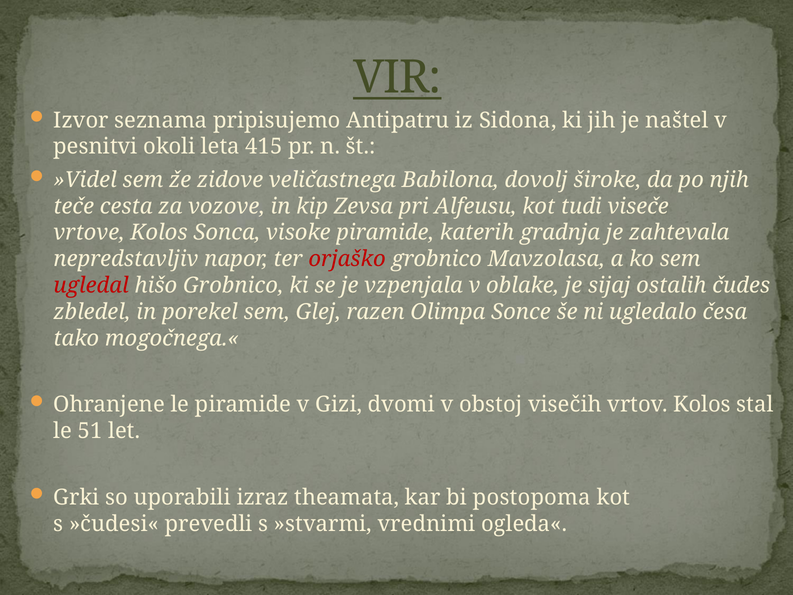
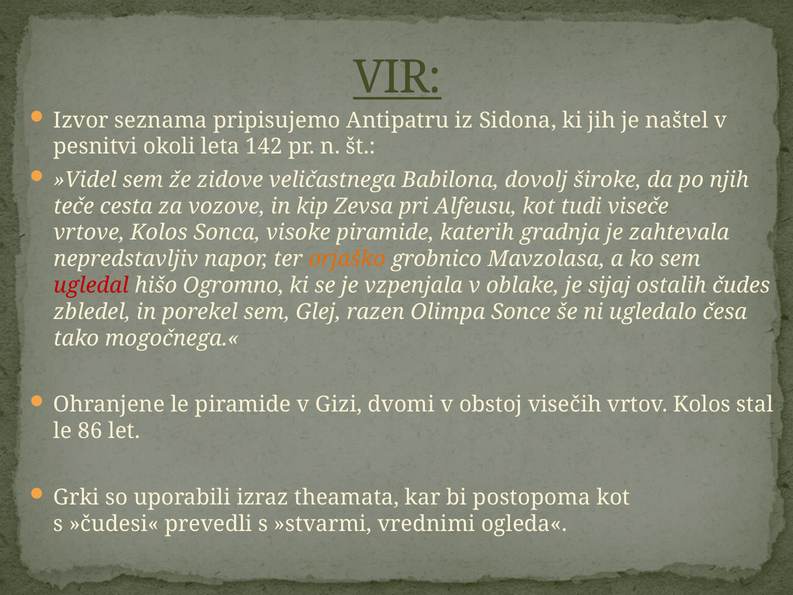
415: 415 -> 142 (264, 147)
orjaško colour: red -> orange (347, 259)
hišo Grobnico: Grobnico -> Ogromno (233, 285)
51: 51 -> 86 (90, 431)
